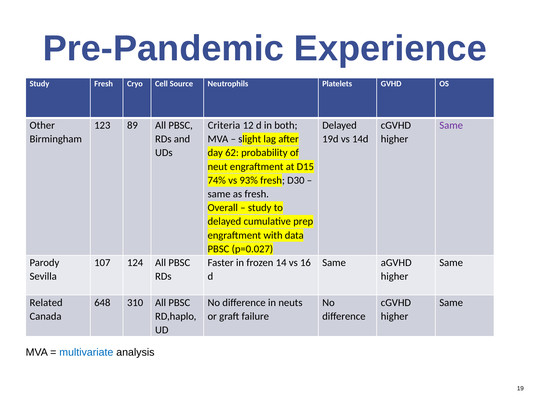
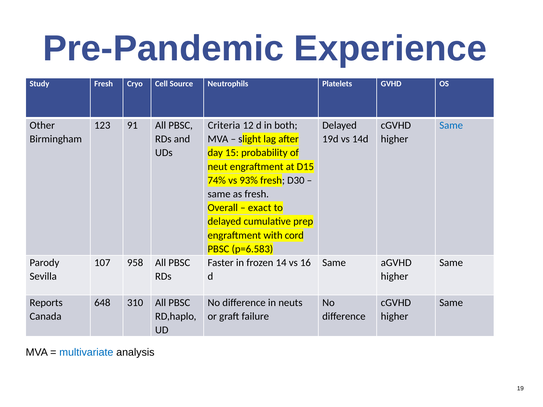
89: 89 -> 91 (132, 125)
Same colour: purple -> blue (451, 125)
62: 62 -> 15 (232, 153)
study: study -> exact (260, 208)
data: data -> cord (294, 235)
p=0.027: p=0.027 -> p=6.583 (252, 249)
124: 124 -> 958 (135, 263)
Related: Related -> Reports (46, 303)
